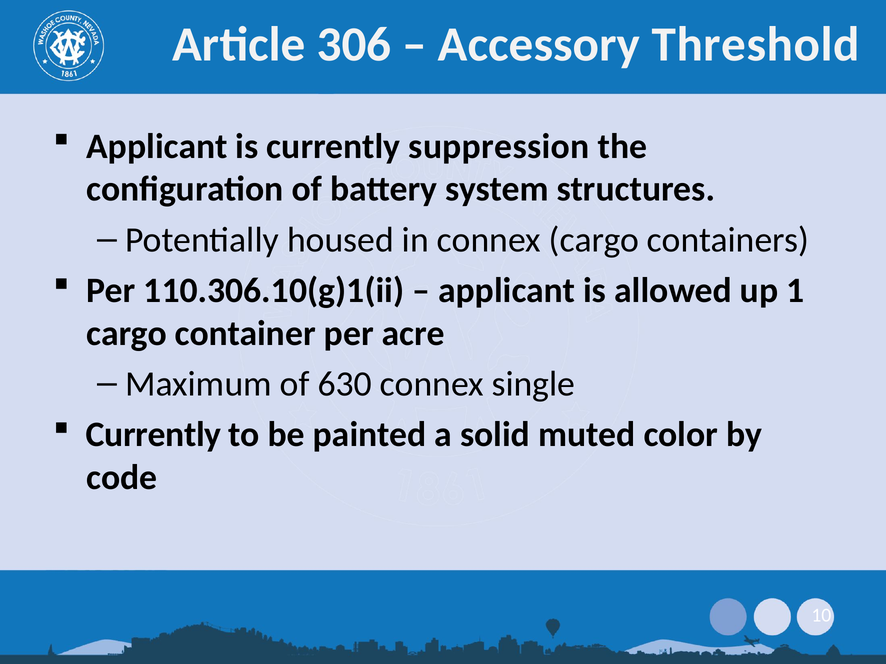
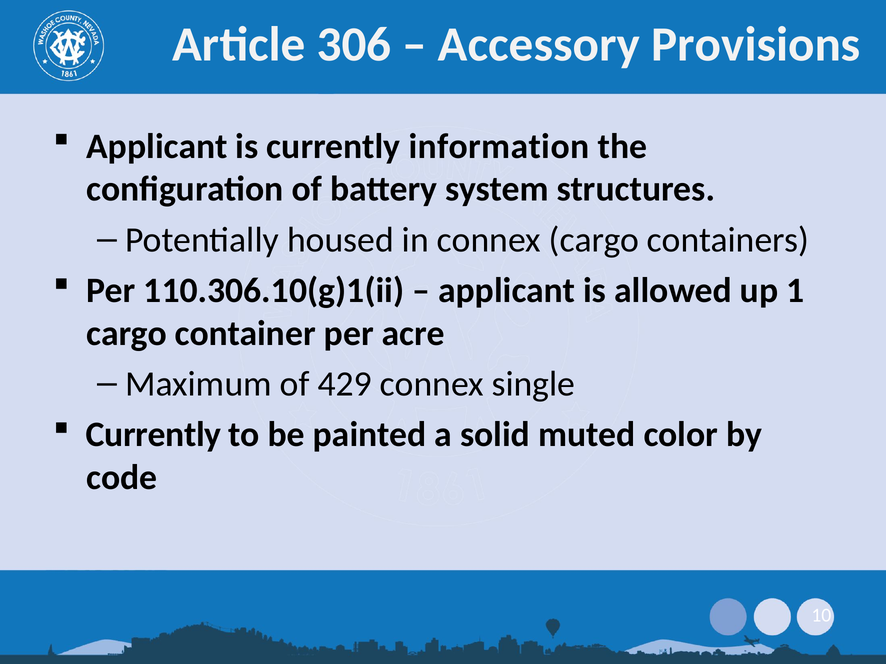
Threshold: Threshold -> Provisions (756, 45)
suppression: suppression -> information (499, 146)
630: 630 -> 429 (345, 384)
